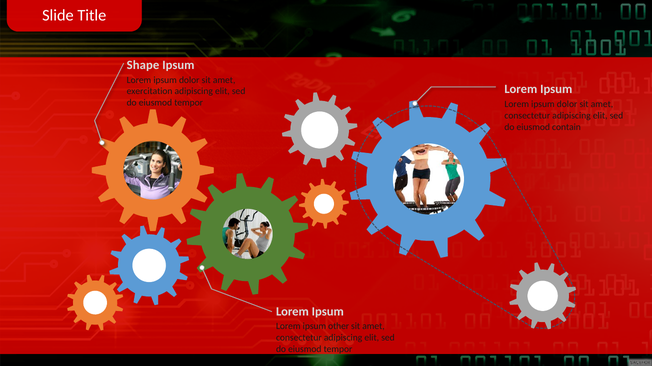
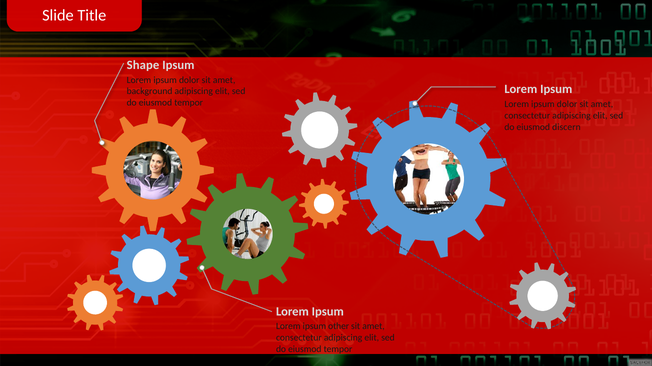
exercitation: exercitation -> background (150, 91)
contain: contain -> discern (566, 127)
